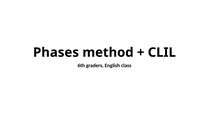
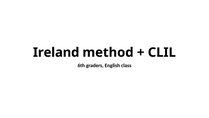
Phases: Phases -> Ireland (56, 52)
